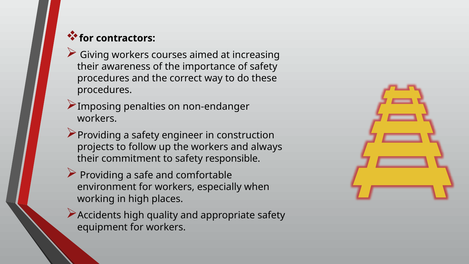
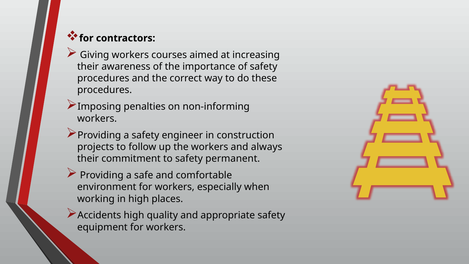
non-endanger: non-endanger -> non-informing (216, 107)
responsible: responsible -> permanent (233, 159)
